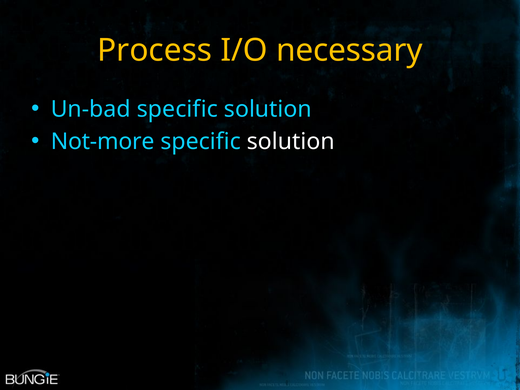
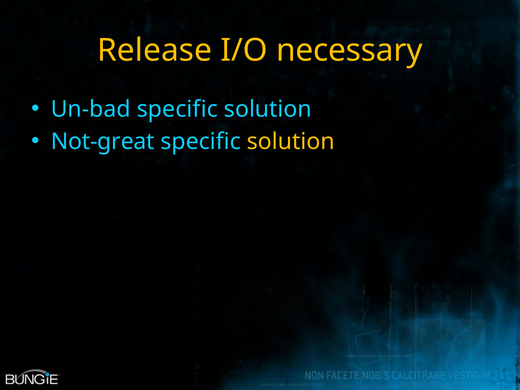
Process: Process -> Release (155, 50)
Not-more: Not-more -> Not-great (103, 141)
solution colour: white -> yellow (291, 141)
